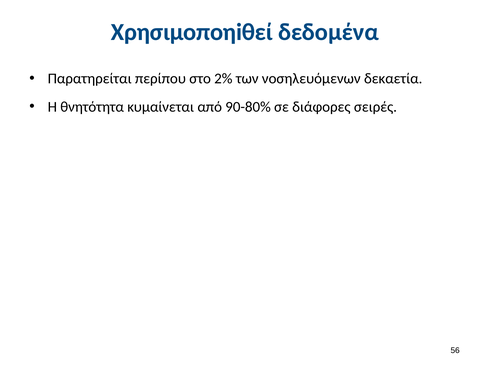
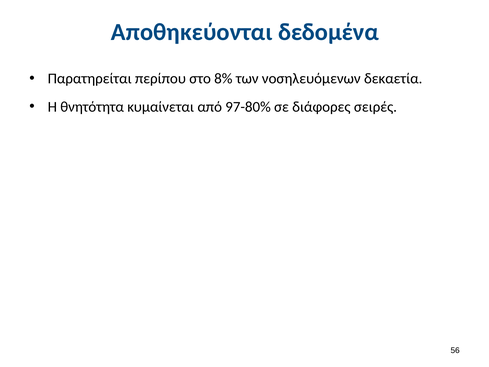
Χρησιμοποηiθεί: Χρησιμοποηiθεί -> Αποθηκεύονται (192, 32)
2%: 2% -> 8% (223, 79)
90-80%: 90-80% -> 97-80% (248, 107)
